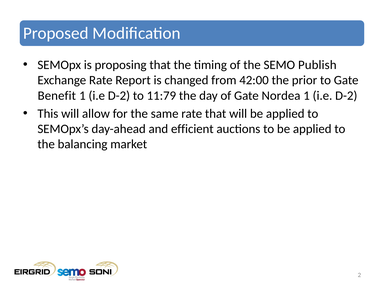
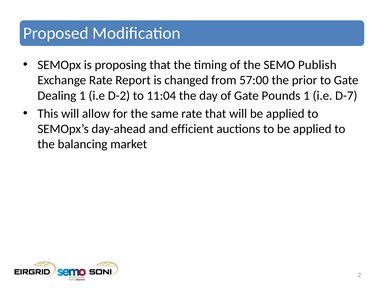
42:00: 42:00 -> 57:00 (254, 80)
Benefit: Benefit -> Dealing (57, 96)
11:79: 11:79 -> 11:04 (161, 96)
Nordea: Nordea -> Pounds (281, 96)
D-2: D-2 -> D-7 (346, 96)
